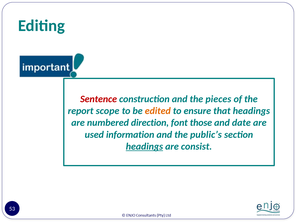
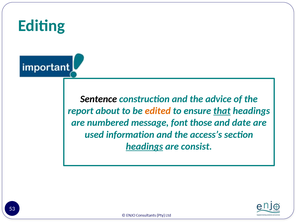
Sentence colour: red -> black (99, 99)
pieces: pieces -> advice (218, 99)
scope: scope -> about (108, 111)
that underline: none -> present (222, 111)
direction: direction -> message (150, 123)
public’s: public’s -> access’s (206, 135)
